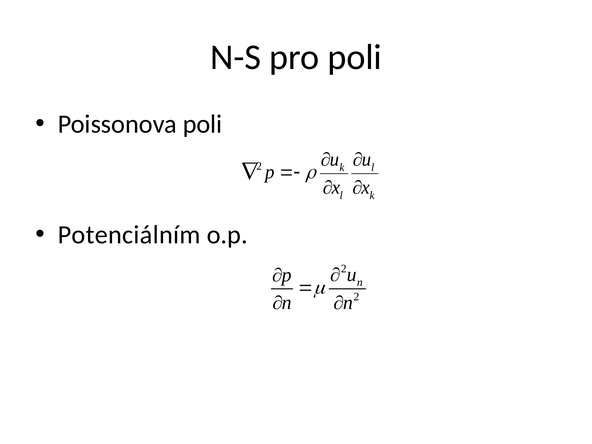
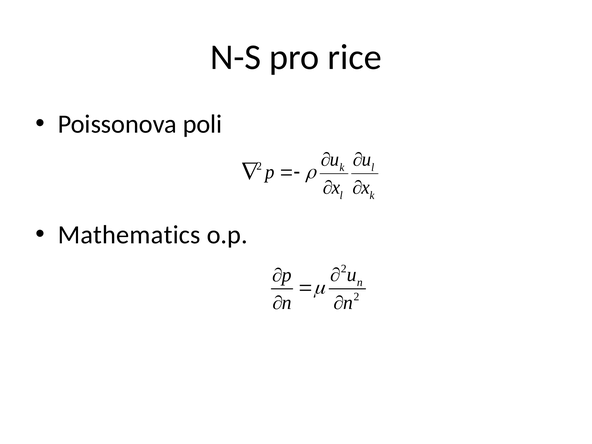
pro poli: poli -> rice (355, 57)
Potenciálním: Potenciálním -> Mathematics (129, 235)
